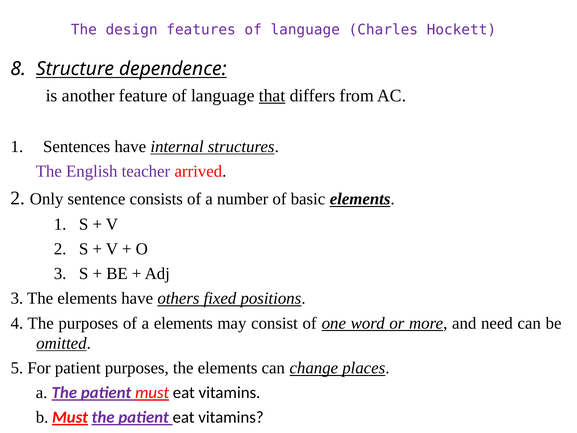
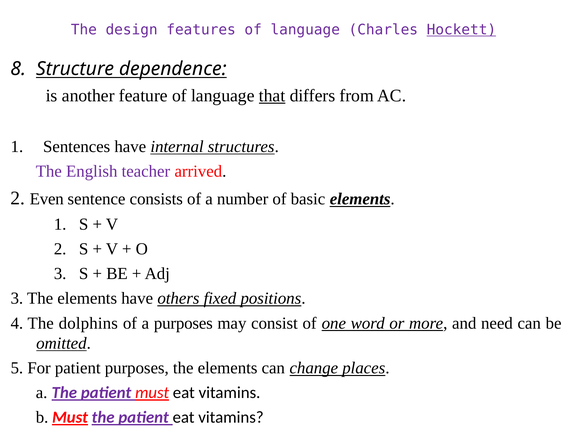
Hockett underline: none -> present (461, 30)
Only: Only -> Even (47, 199)
The purposes: purposes -> dolphins (88, 323)
a elements: elements -> purposes (183, 323)
